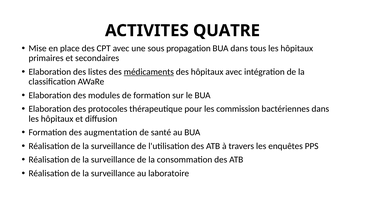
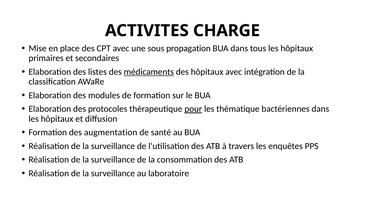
QUATRE: QUATRE -> CHARGE (227, 31)
pour underline: none -> present (193, 109)
commission: commission -> thématique (238, 109)
